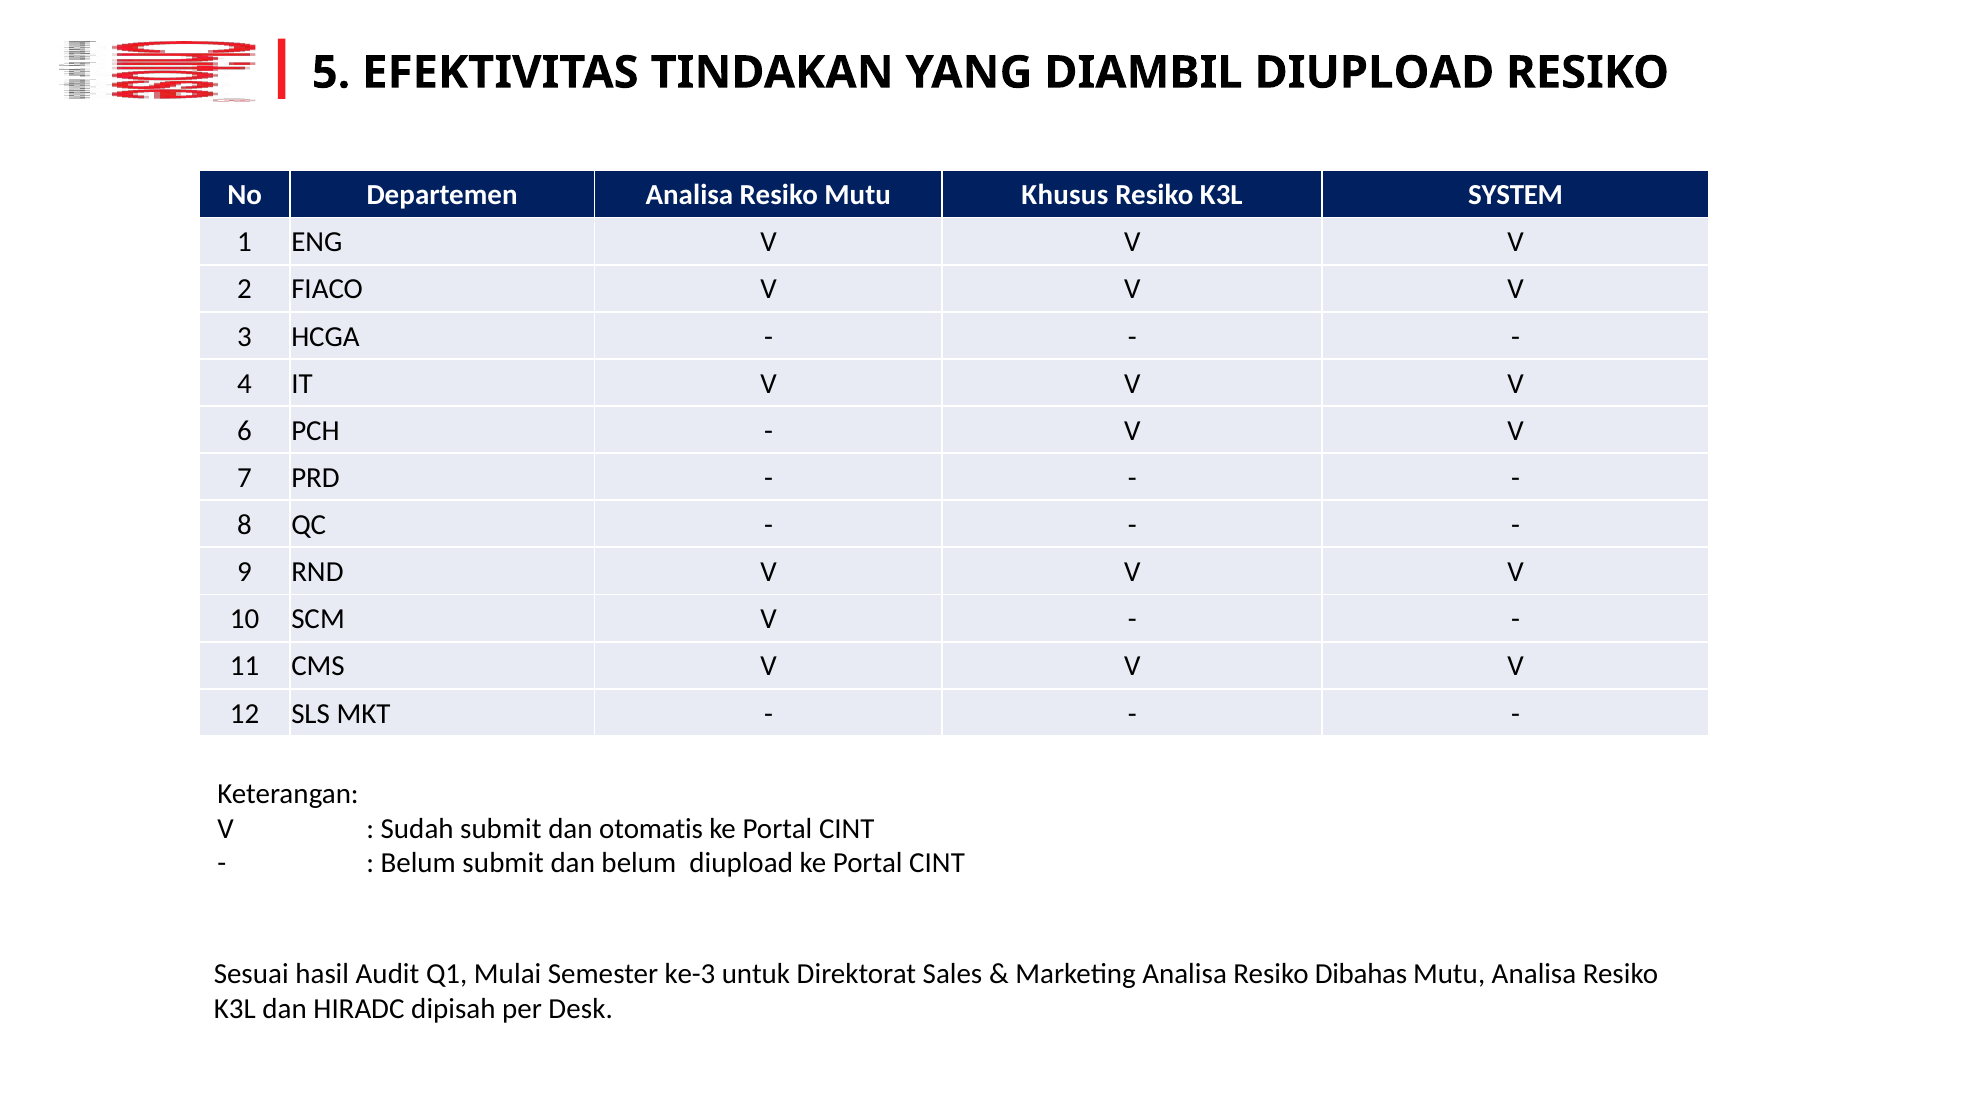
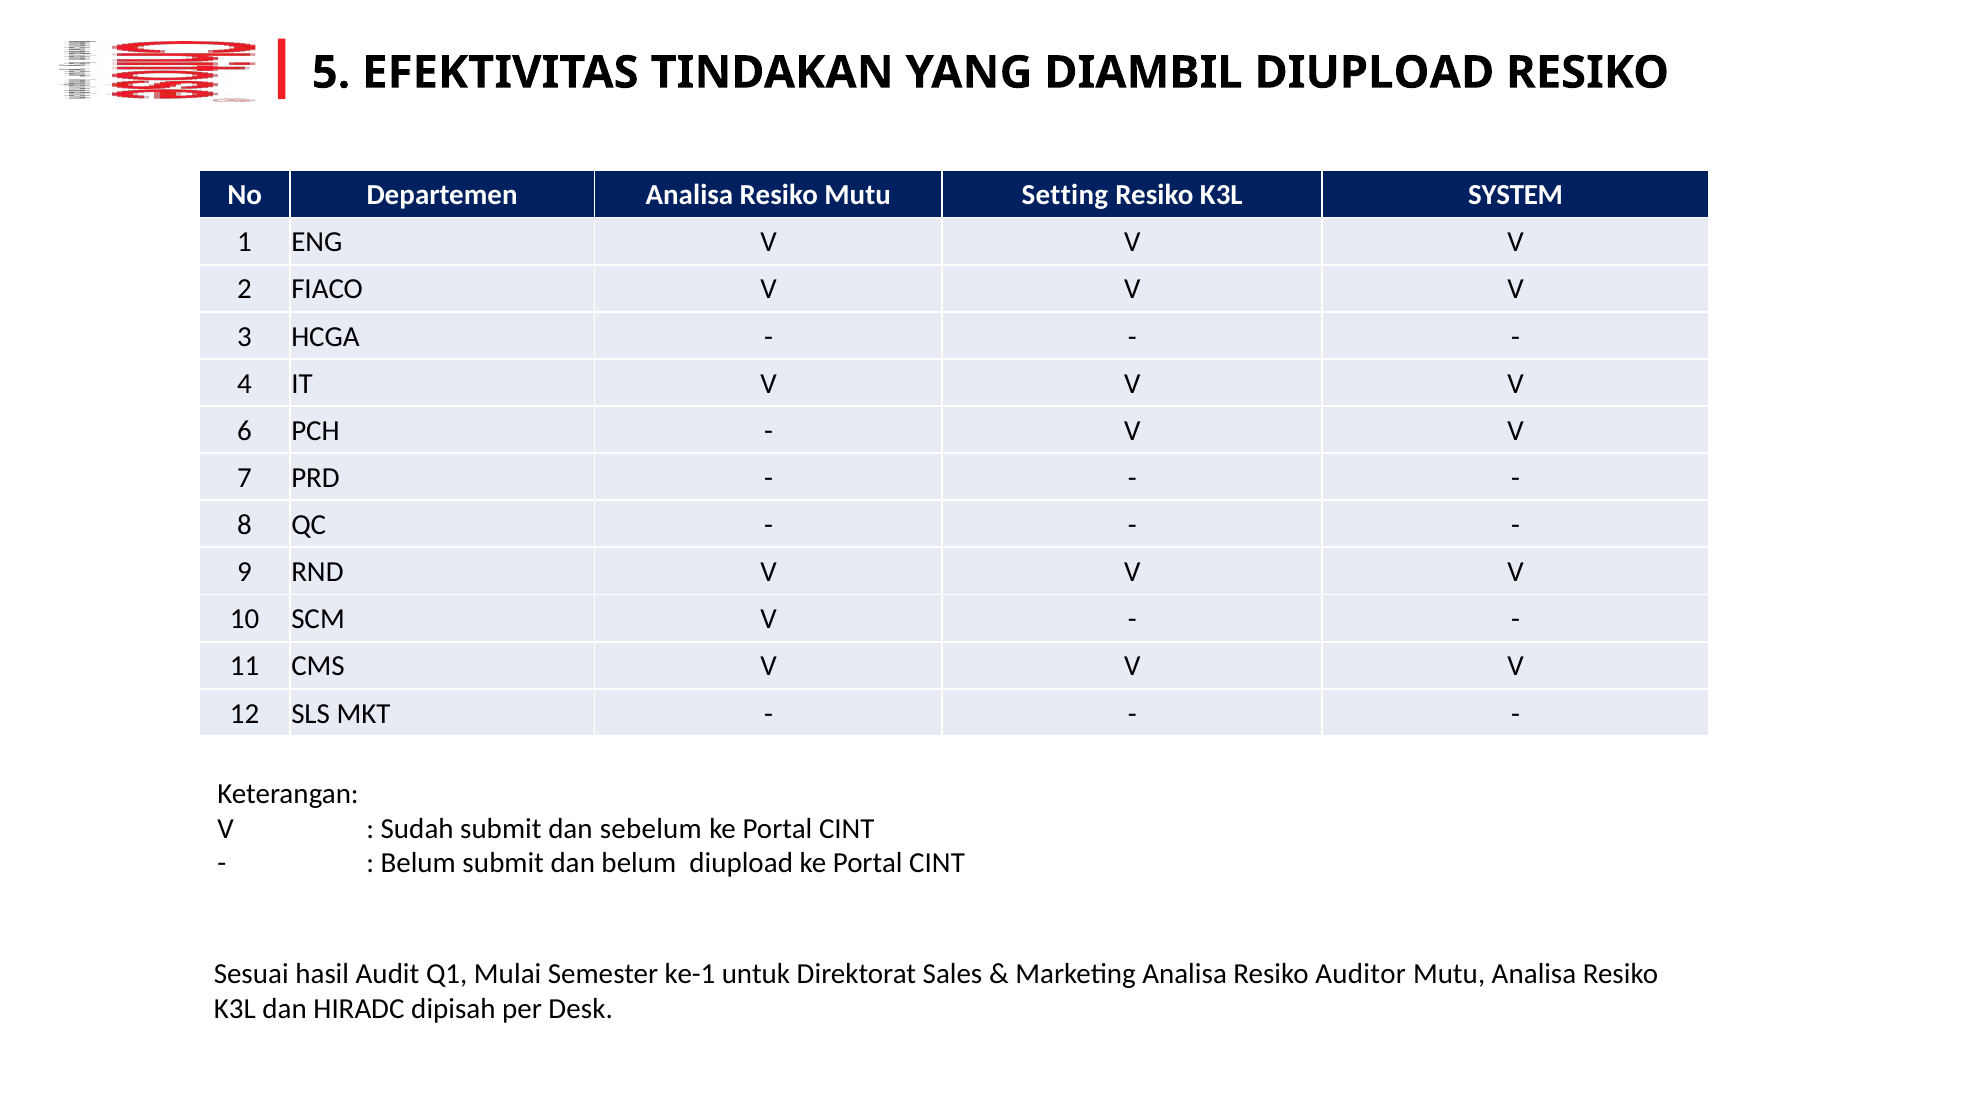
Khusus: Khusus -> Setting (1065, 195)
otomatis: otomatis -> sebelum (651, 828)
ke-3: ke-3 -> ke-1 (690, 974)
Dibahas: Dibahas -> Auditor (1361, 974)
